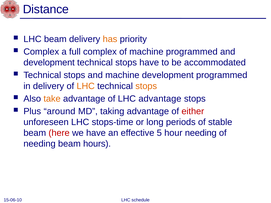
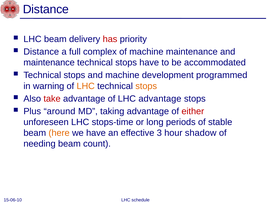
has colour: orange -> red (110, 39)
Complex: Complex -> Distance (41, 52)
machine programmed: programmed -> maintenance (192, 52)
development: development -> maintenance (49, 63)
in delivery: delivery -> warning (49, 86)
take colour: orange -> red (52, 99)
here colour: red -> orange (59, 133)
5: 5 -> 3 (159, 133)
hour needing: needing -> shadow (201, 133)
hours: hours -> count (97, 144)
